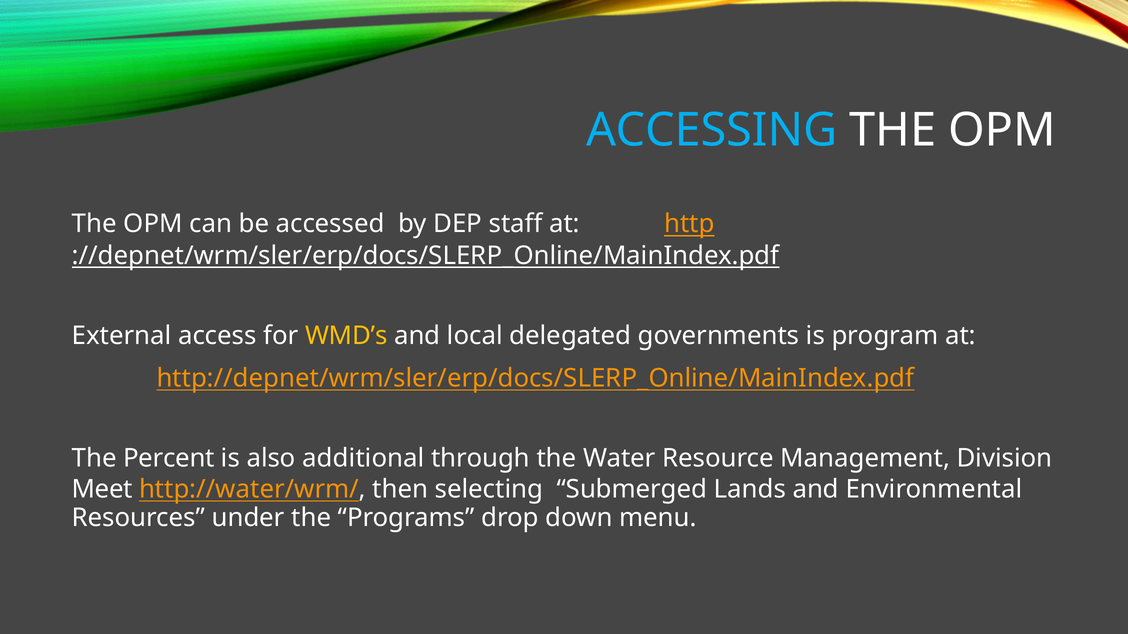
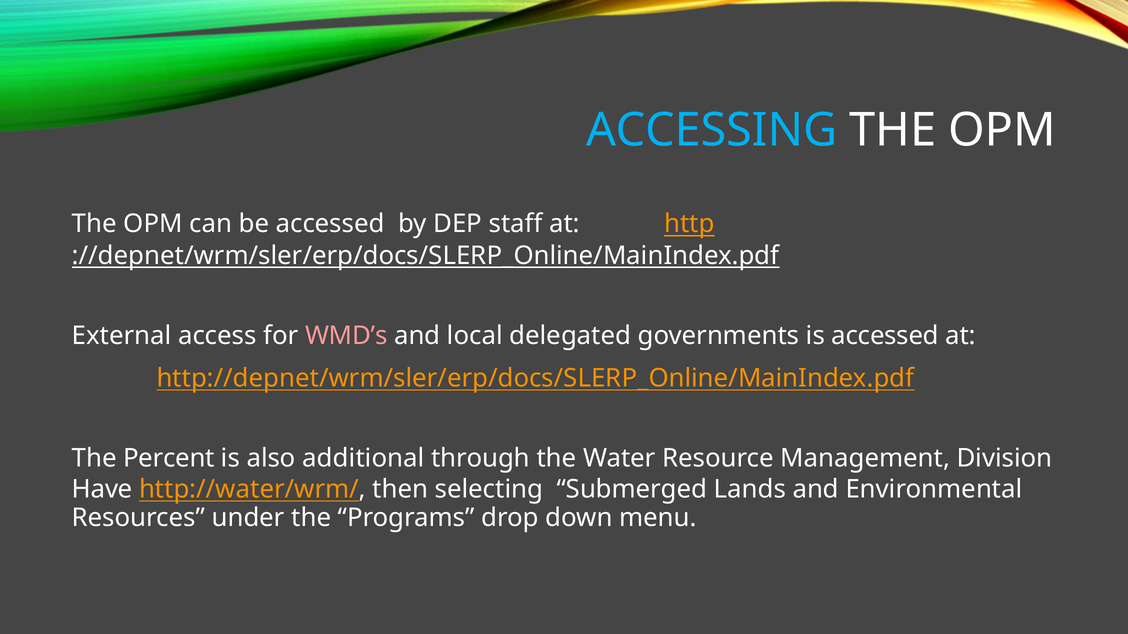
WMD’s colour: yellow -> pink (346, 336)
is program: program -> accessed (885, 336)
Meet: Meet -> Have (102, 490)
